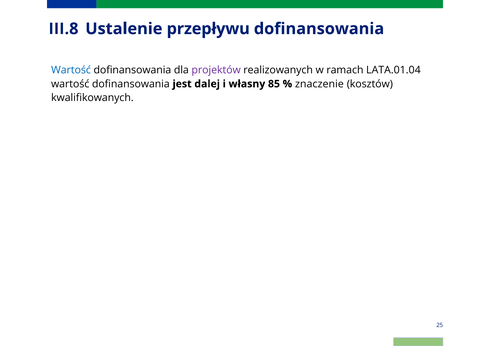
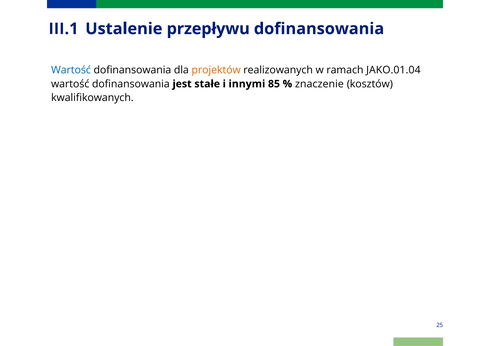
III.8: III.8 -> III.1 (63, 29)
projektów colour: purple -> orange (216, 70)
LATA.01.04: LATA.01.04 -> JAKO.01.04 (393, 70)
dalej: dalej -> stałe (207, 84)
własny: własny -> innymi (247, 84)
